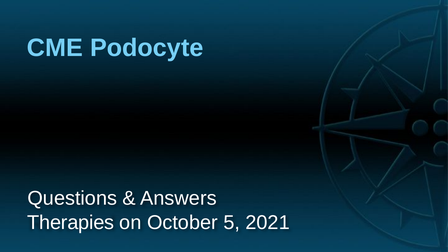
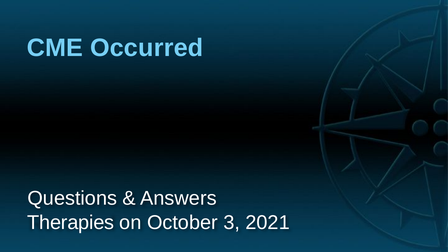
Podocyte: Podocyte -> Occurred (147, 48)
5: 5 -> 3 (232, 222)
